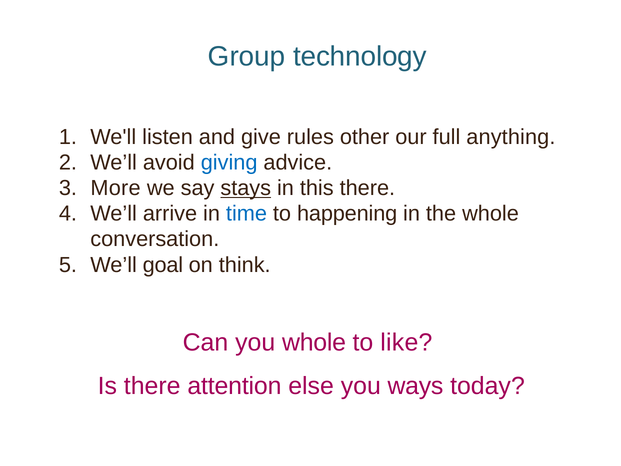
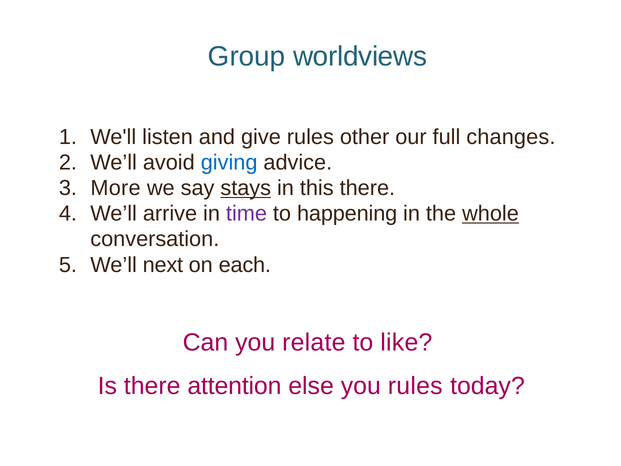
technology: technology -> worldviews (360, 57)
anything: anything -> changes (511, 137)
time colour: blue -> purple (246, 214)
whole underline: none -> present (490, 214)
goal: goal -> next (163, 265)
think: think -> each (245, 265)
you whole: whole -> relate (314, 342)
you ways: ways -> rules (415, 386)
